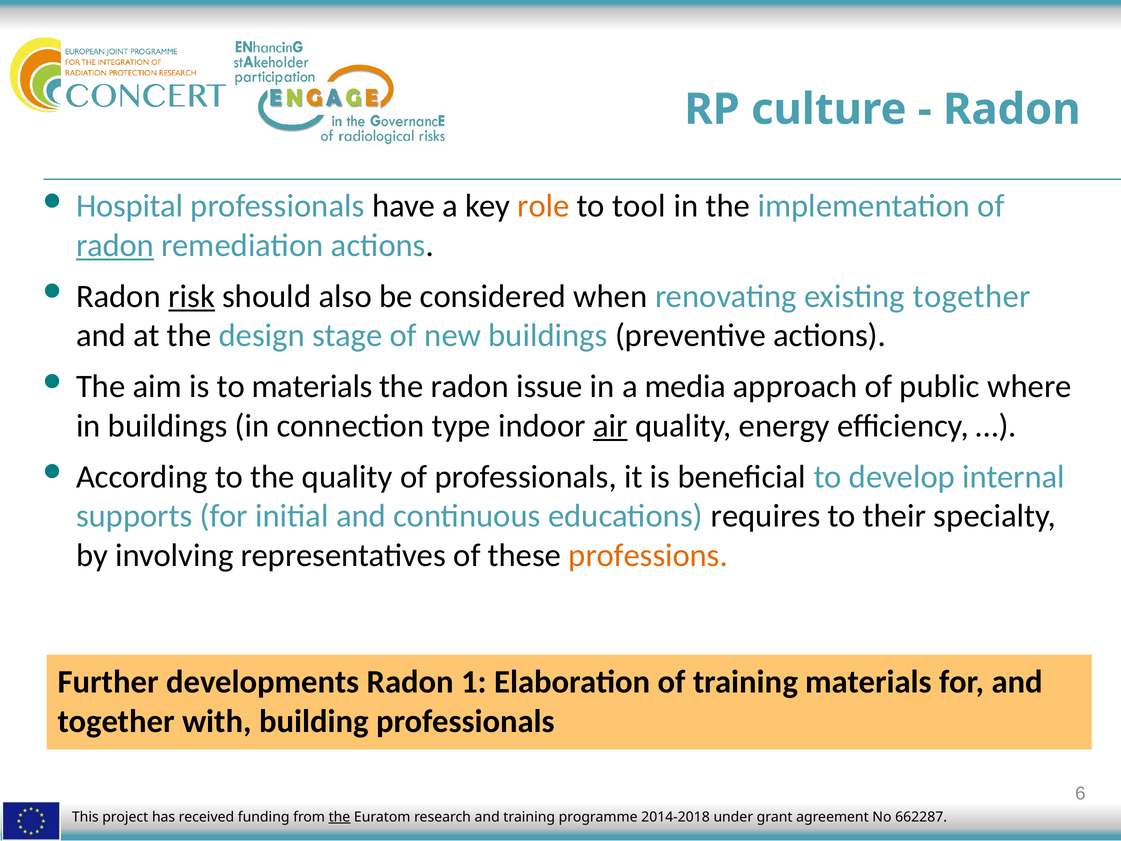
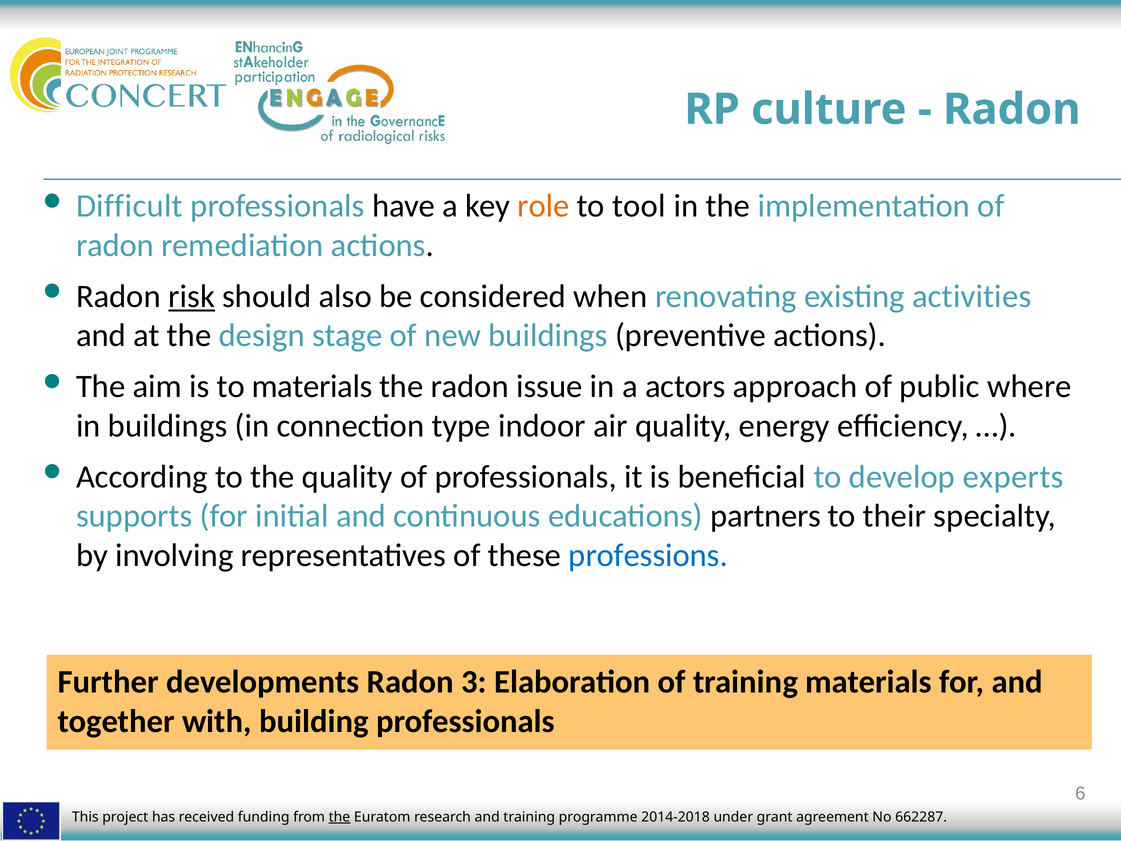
Hospital: Hospital -> Difficult (129, 206)
radon underline: present -> none (115, 245)
existing together: together -> activities (972, 296)
media: media -> actors (685, 386)
air underline: present -> none (610, 426)
internal: internal -> experts (1013, 477)
requires: requires -> partners (766, 516)
professions colour: orange -> blue (648, 555)
1: 1 -> 3 (474, 682)
